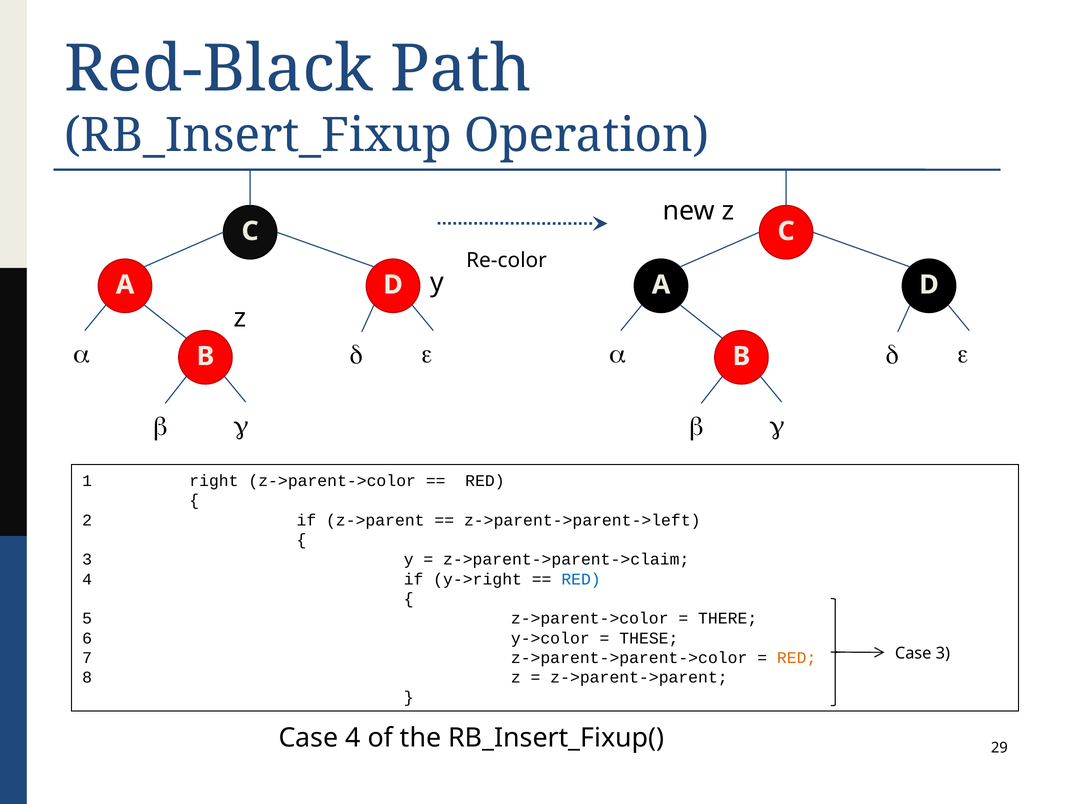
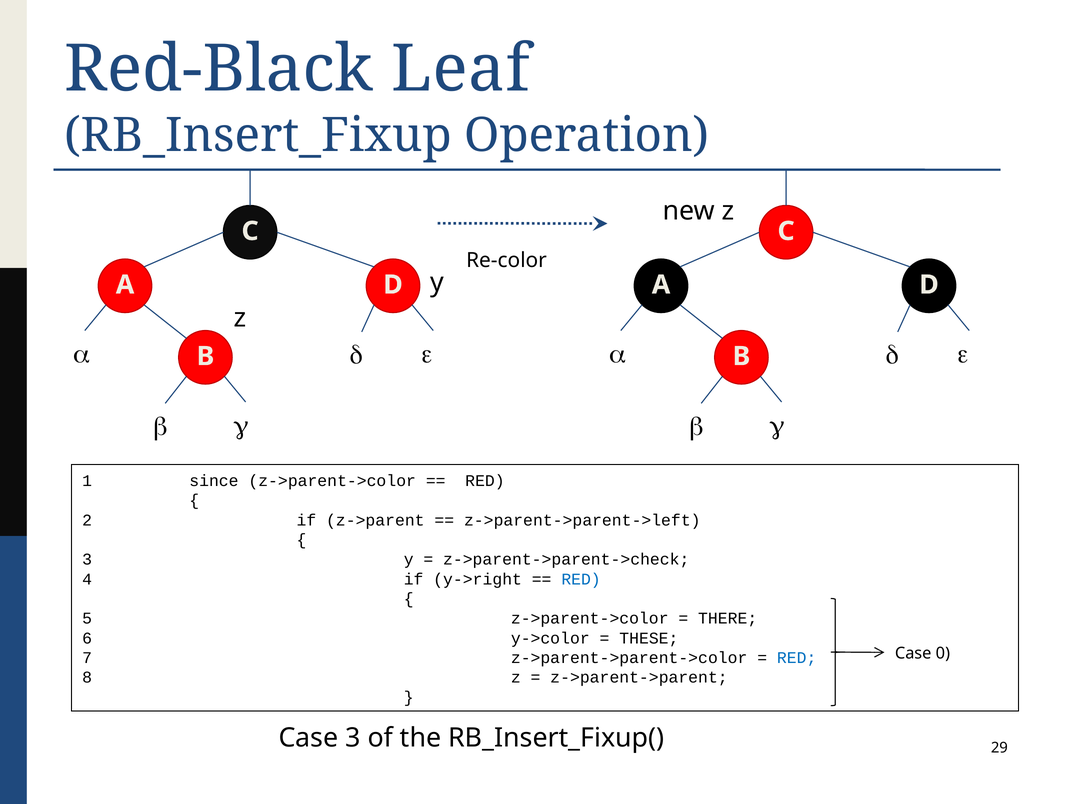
Path: Path -> Leaf (461, 69)
right: right -> since (214, 481)
z->parent->parent->claim: z->parent->parent->claim -> z->parent->parent->check (566, 560)
Case 3: 3 -> 0 (943, 653)
RED colour: orange -> blue (797, 658)
Case 4: 4 -> 3 (353, 738)
